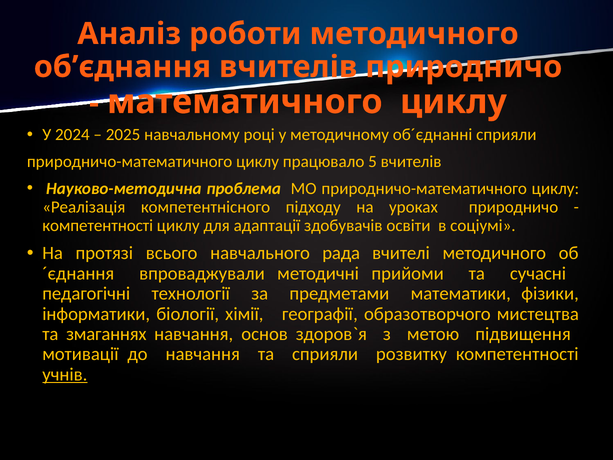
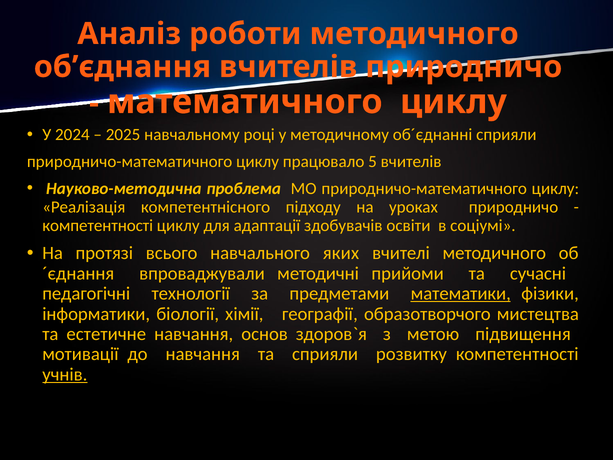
рада: рада -> яких (341, 253)
математики underline: none -> present (461, 293)
змаганнях: змаганнях -> естетичне (106, 334)
